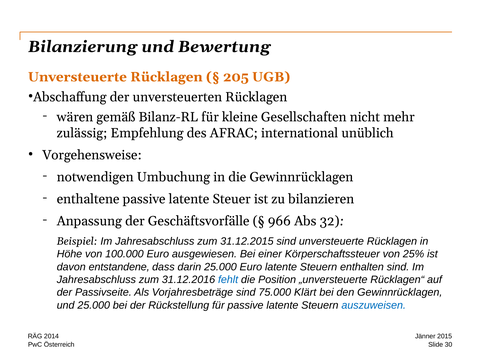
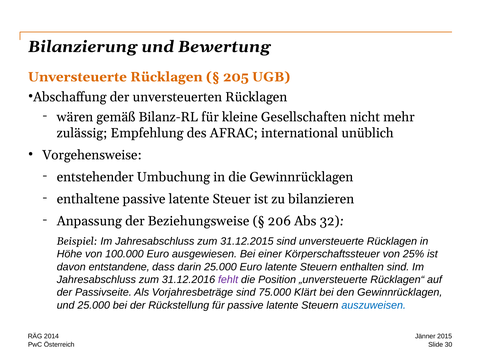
notwendigen: notwendigen -> entstehender (95, 177)
Geschäftsvorfälle: Geschäftsvorfälle -> Beziehungsweise (199, 221)
966: 966 -> 206 (279, 221)
fehlt colour: blue -> purple (228, 280)
